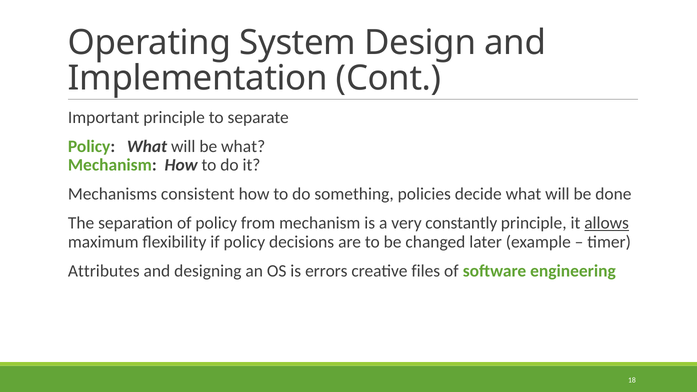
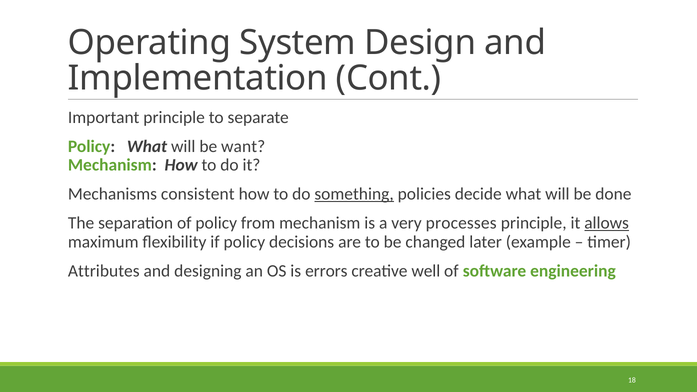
be what: what -> want (243, 146)
something underline: none -> present (354, 194)
constantly: constantly -> processes (461, 223)
files: files -> well (426, 271)
